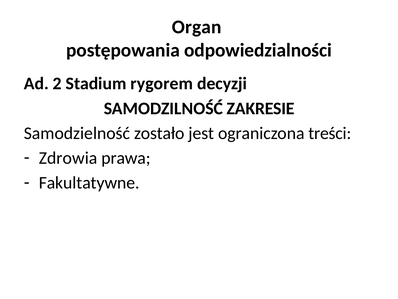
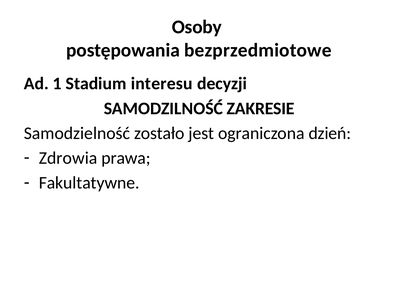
Organ: Organ -> Osoby (197, 27)
odpowiedzialności: odpowiedzialności -> bezprzedmiotowe (258, 50)
2: 2 -> 1 (57, 83)
rygorem: rygorem -> interesu (162, 83)
treści: treści -> dzień (330, 133)
